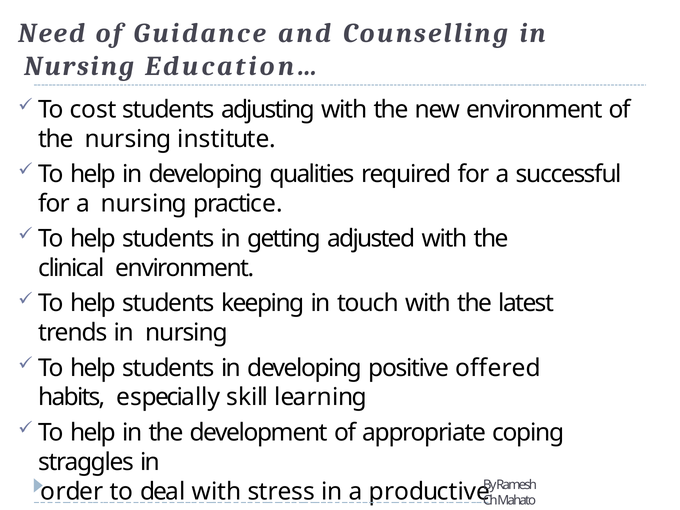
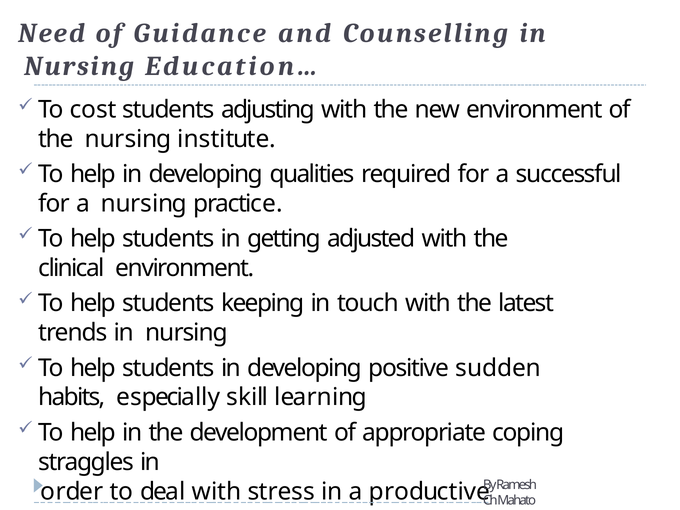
offered: offered -> sudden (498, 368)
